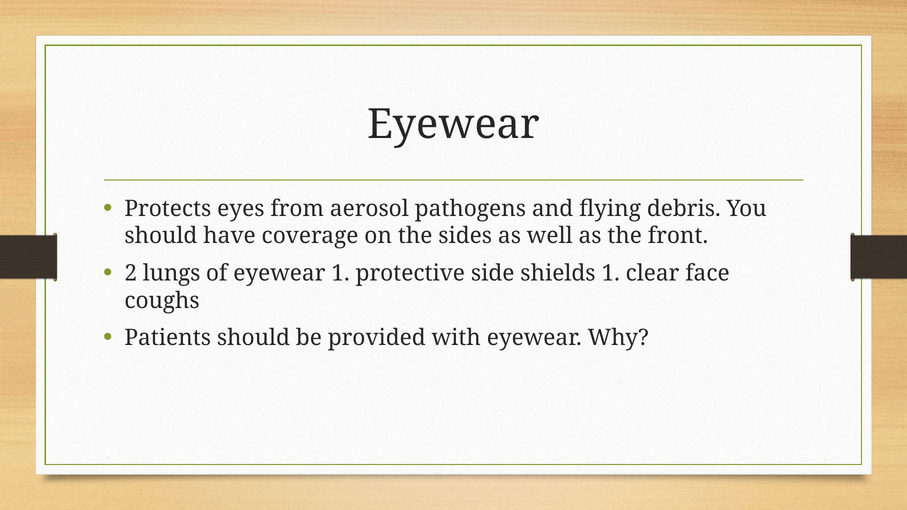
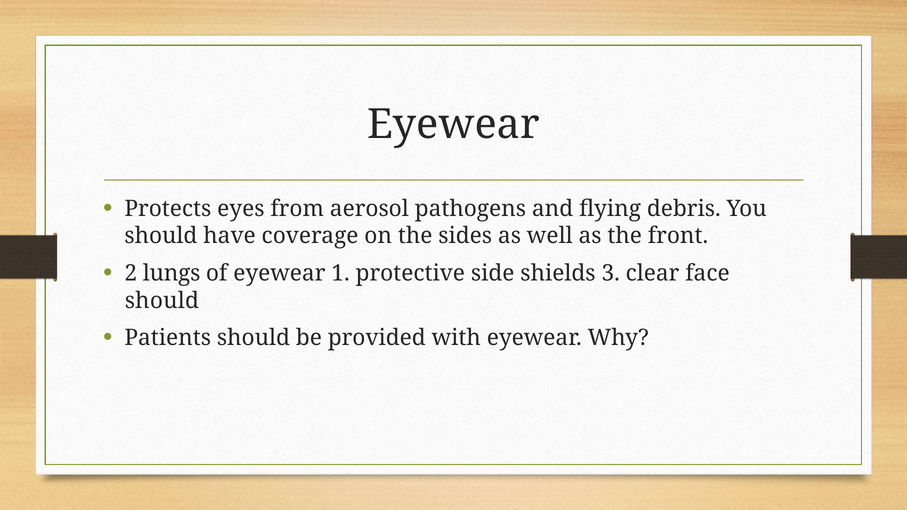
shields 1: 1 -> 3 (611, 273)
coughs: coughs -> should (162, 301)
